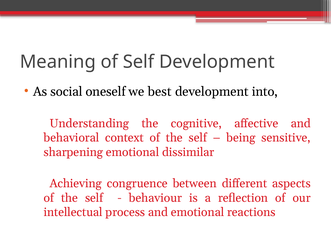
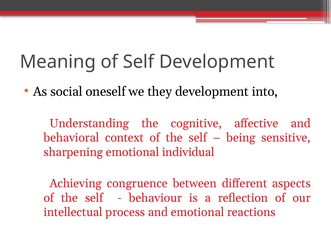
best: best -> they (160, 92)
dissimilar: dissimilar -> individual (188, 152)
